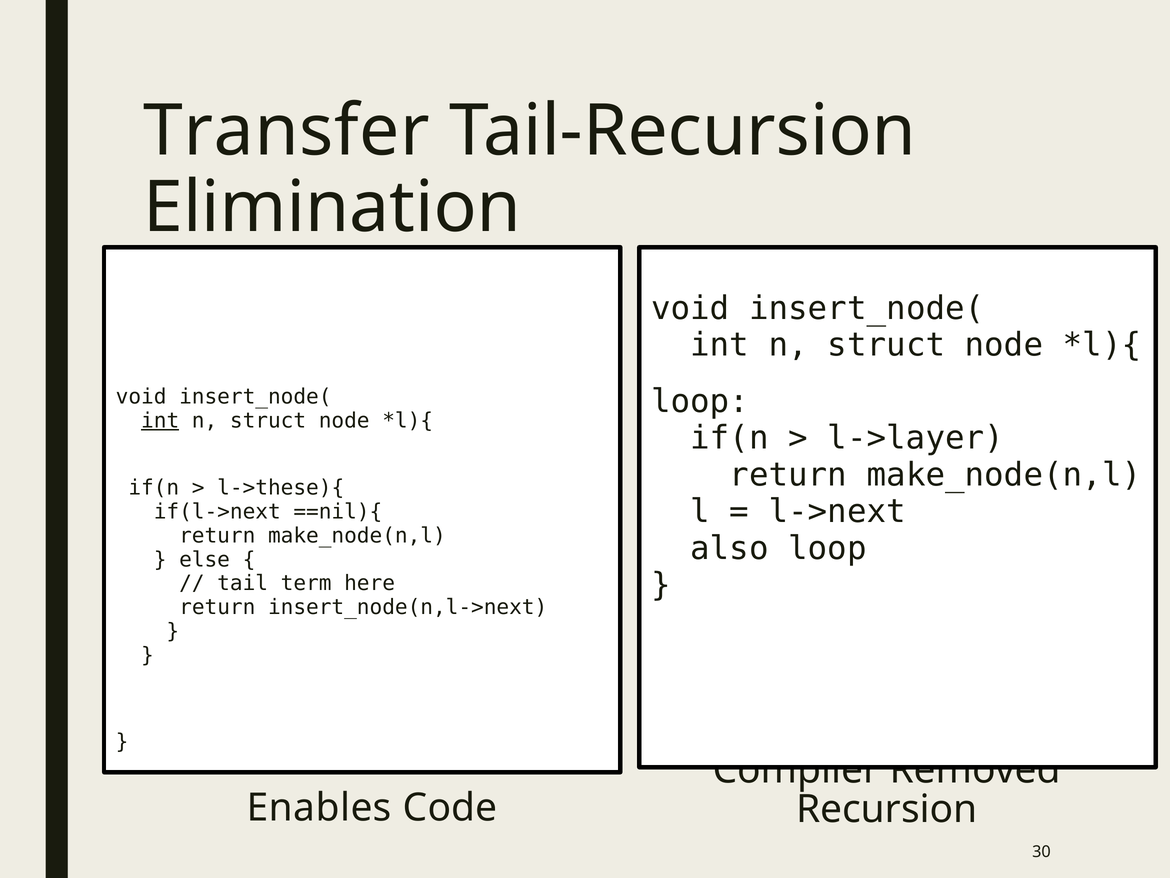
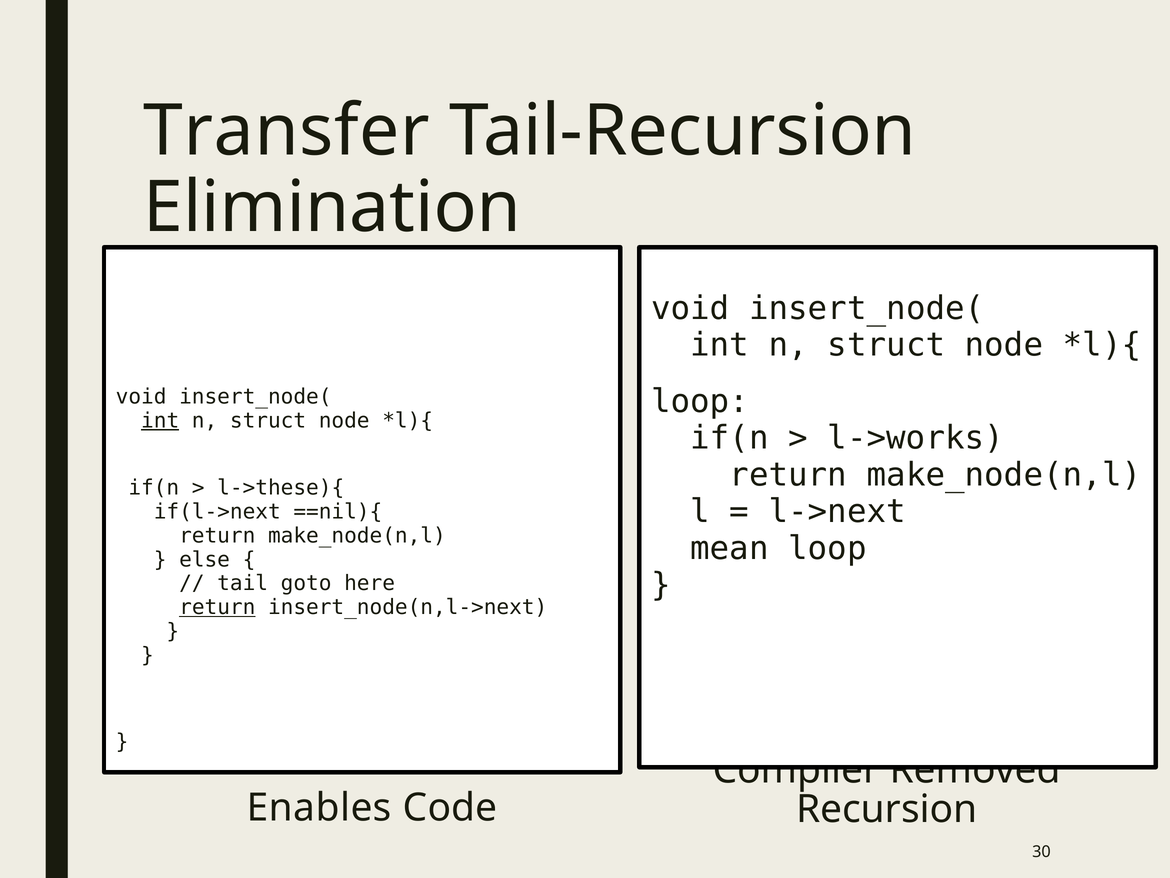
l->layer: l->layer -> l->works (916, 438)
also: also -> mean (729, 548)
term: term -> goto (306, 583)
return underline: none -> present (217, 607)
